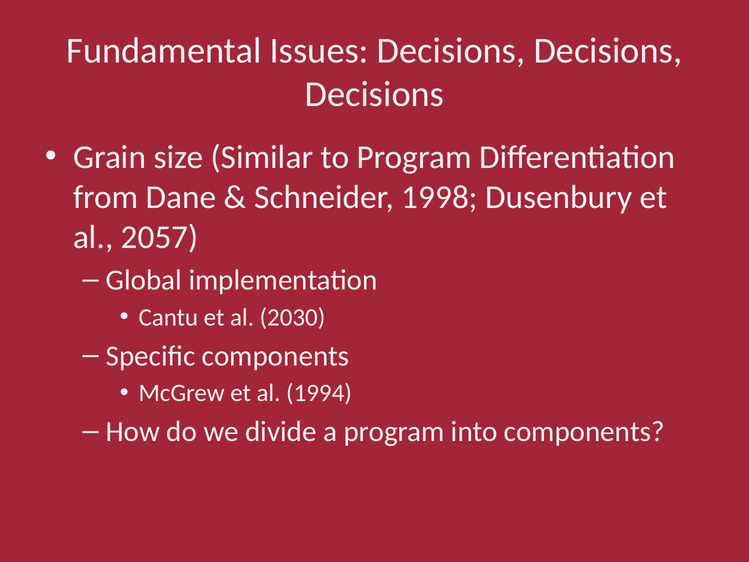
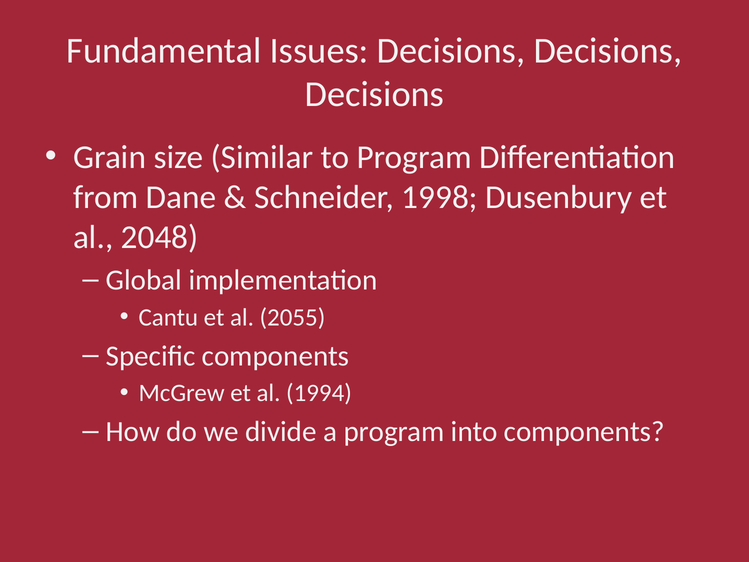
2057: 2057 -> 2048 (160, 237)
2030: 2030 -> 2055 (292, 317)
